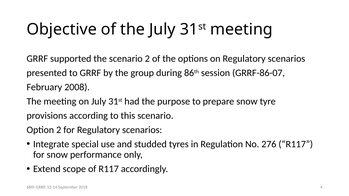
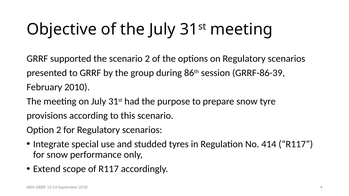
GRRF-86-07: GRRF-86-07 -> GRRF-86-39 (259, 73)
2008: 2008 -> 2010 (77, 87)
276: 276 -> 414 (269, 144)
